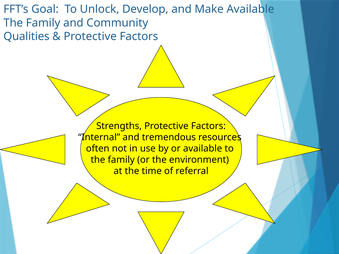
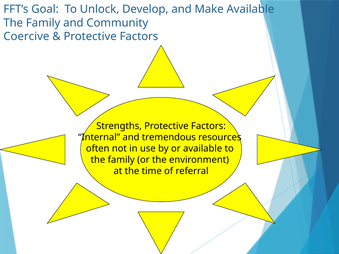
Qualities: Qualities -> Coercive (26, 36)
